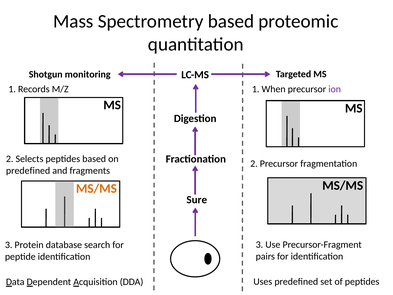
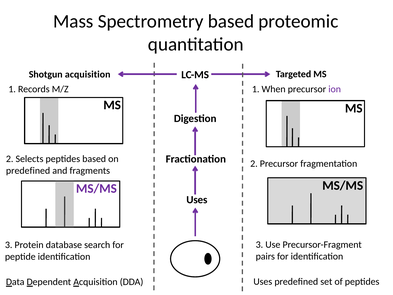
Shotgun monitoring: monitoring -> acquisition (88, 74)
MS/MS colour: orange -> purple (96, 189)
Sure: Sure -> Uses (197, 199)
